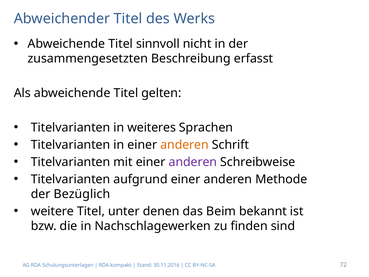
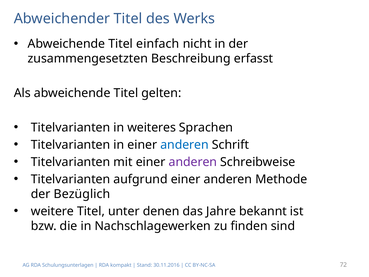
sinnvoll: sinnvoll -> einfach (158, 44)
anderen colour: orange -> blue (185, 145)
Beim: Beim -> Jahre (221, 211)
